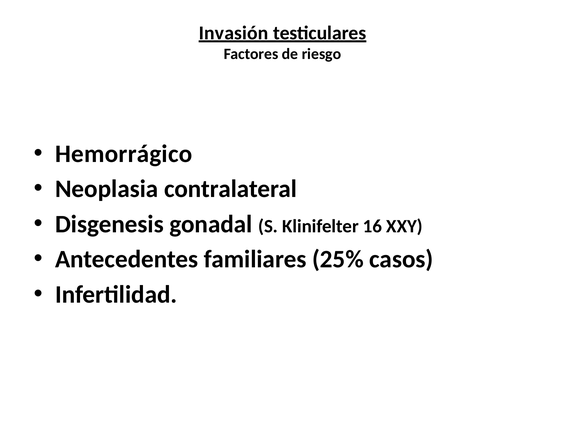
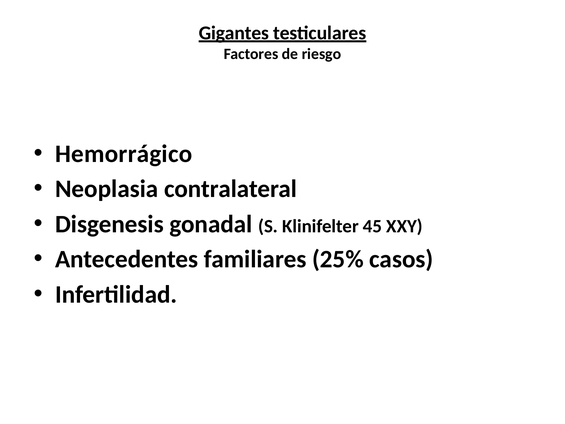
Invasión: Invasión -> Gigantes (234, 33)
16: 16 -> 45 (372, 226)
